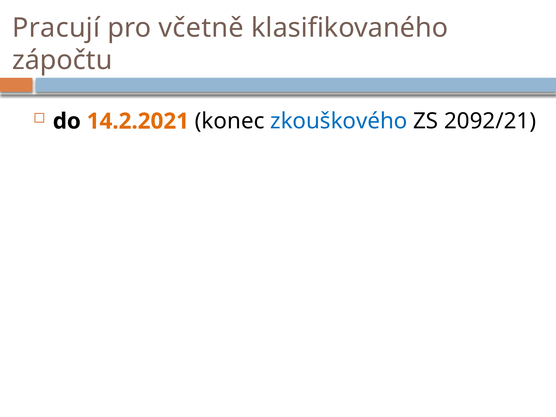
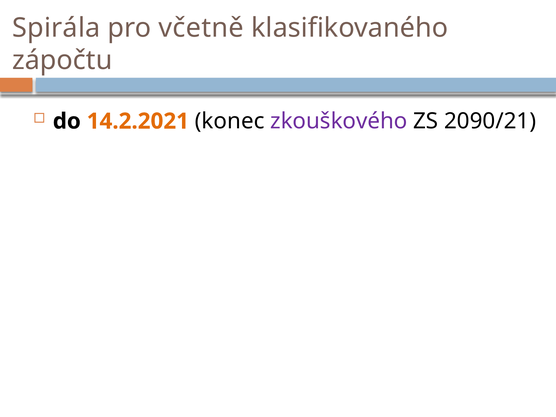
Pracují: Pracují -> Spirála (56, 28)
zkouškového colour: blue -> purple (339, 121)
2092/21: 2092/21 -> 2090/21 (490, 121)
